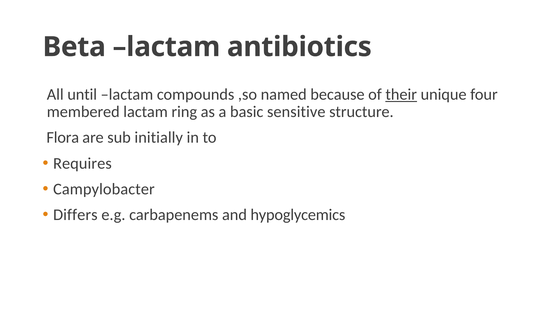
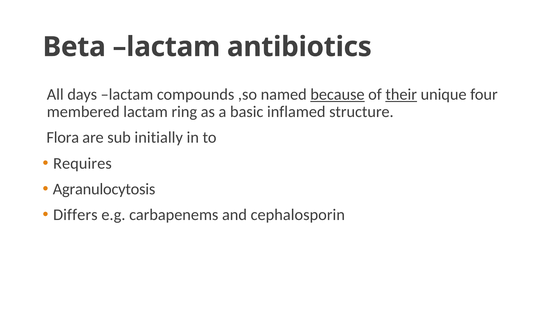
until: until -> days (82, 94)
because underline: none -> present (337, 94)
sensitive: sensitive -> inflamed (296, 112)
Campylobacter: Campylobacter -> Agranulocytosis (104, 189)
hypoglycemics: hypoglycemics -> cephalosporin (298, 215)
